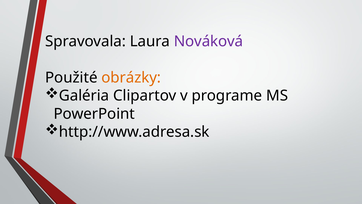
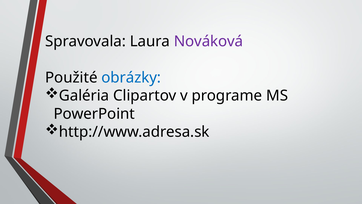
obrázky colour: orange -> blue (131, 77)
